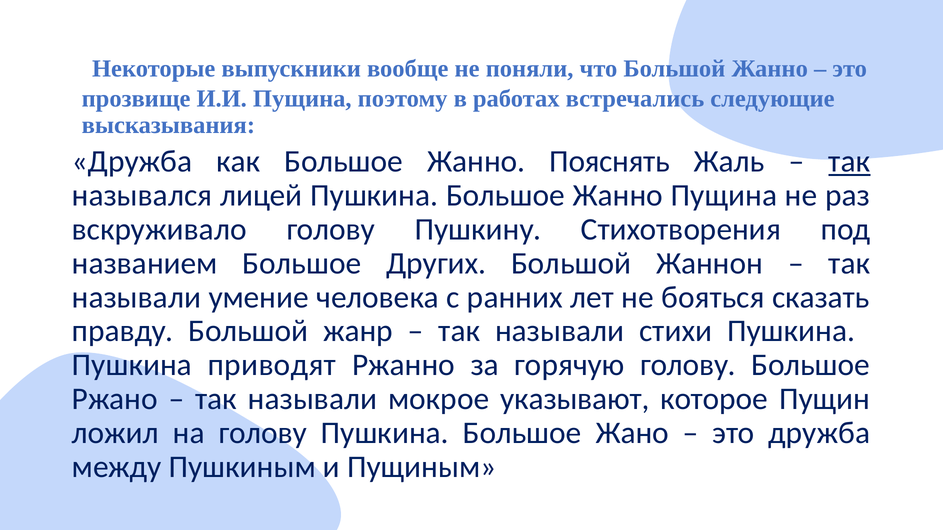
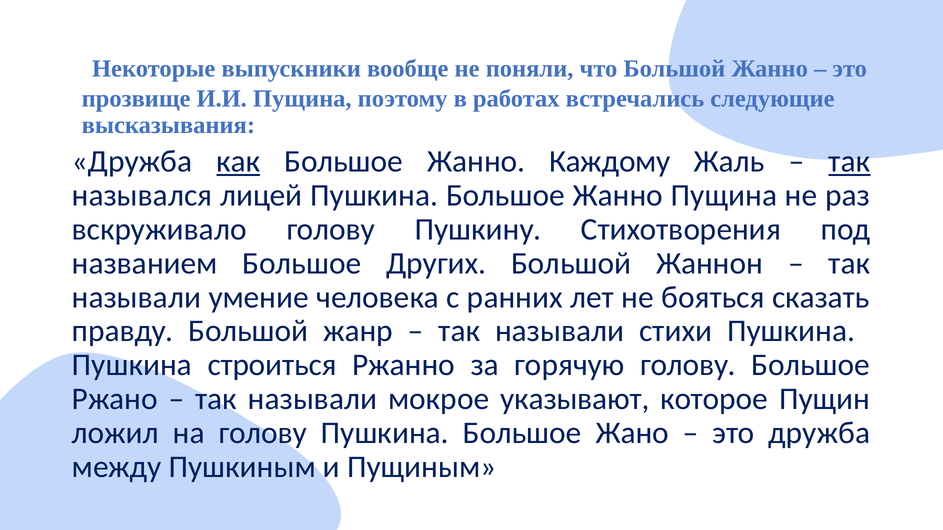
как underline: none -> present (238, 162)
Пояснять: Пояснять -> Каждому (610, 162)
приводят: приводят -> строиться (272, 365)
